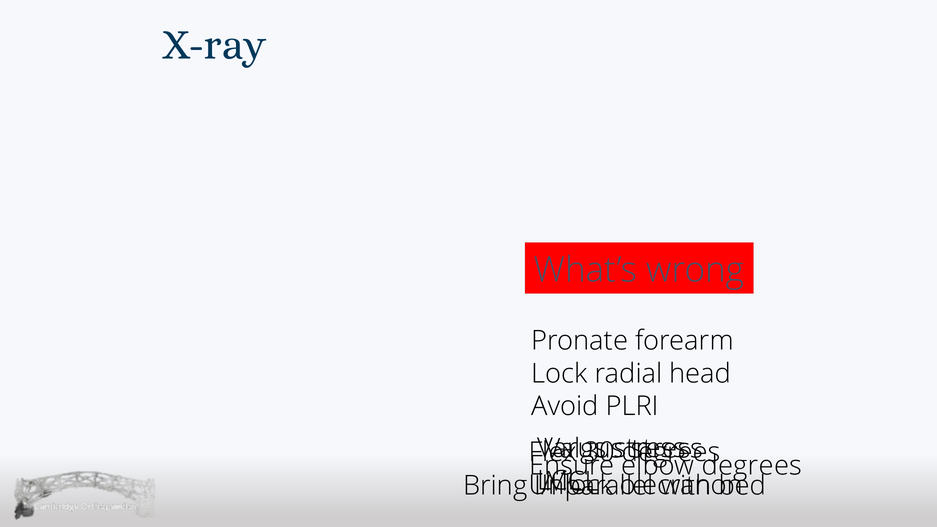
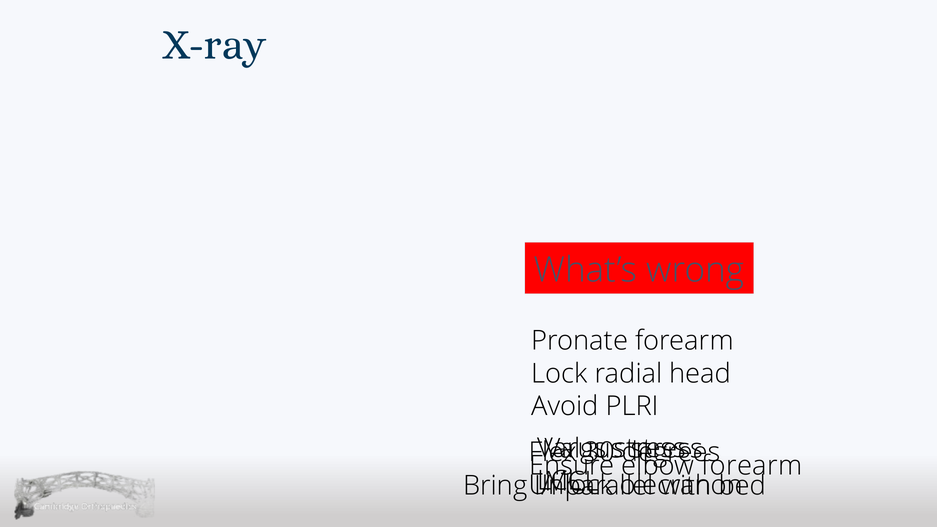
degrees: degrees -> forearm (752, 466)
